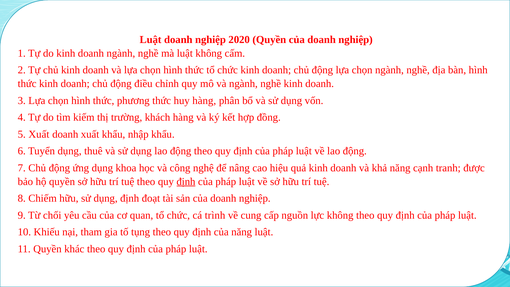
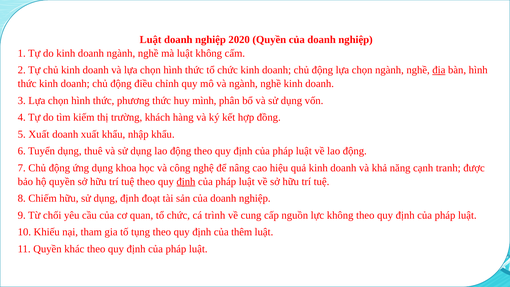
địa underline: none -> present (439, 70)
huy hàng: hàng -> mình (204, 100)
của năng: năng -> thêm (242, 232)
